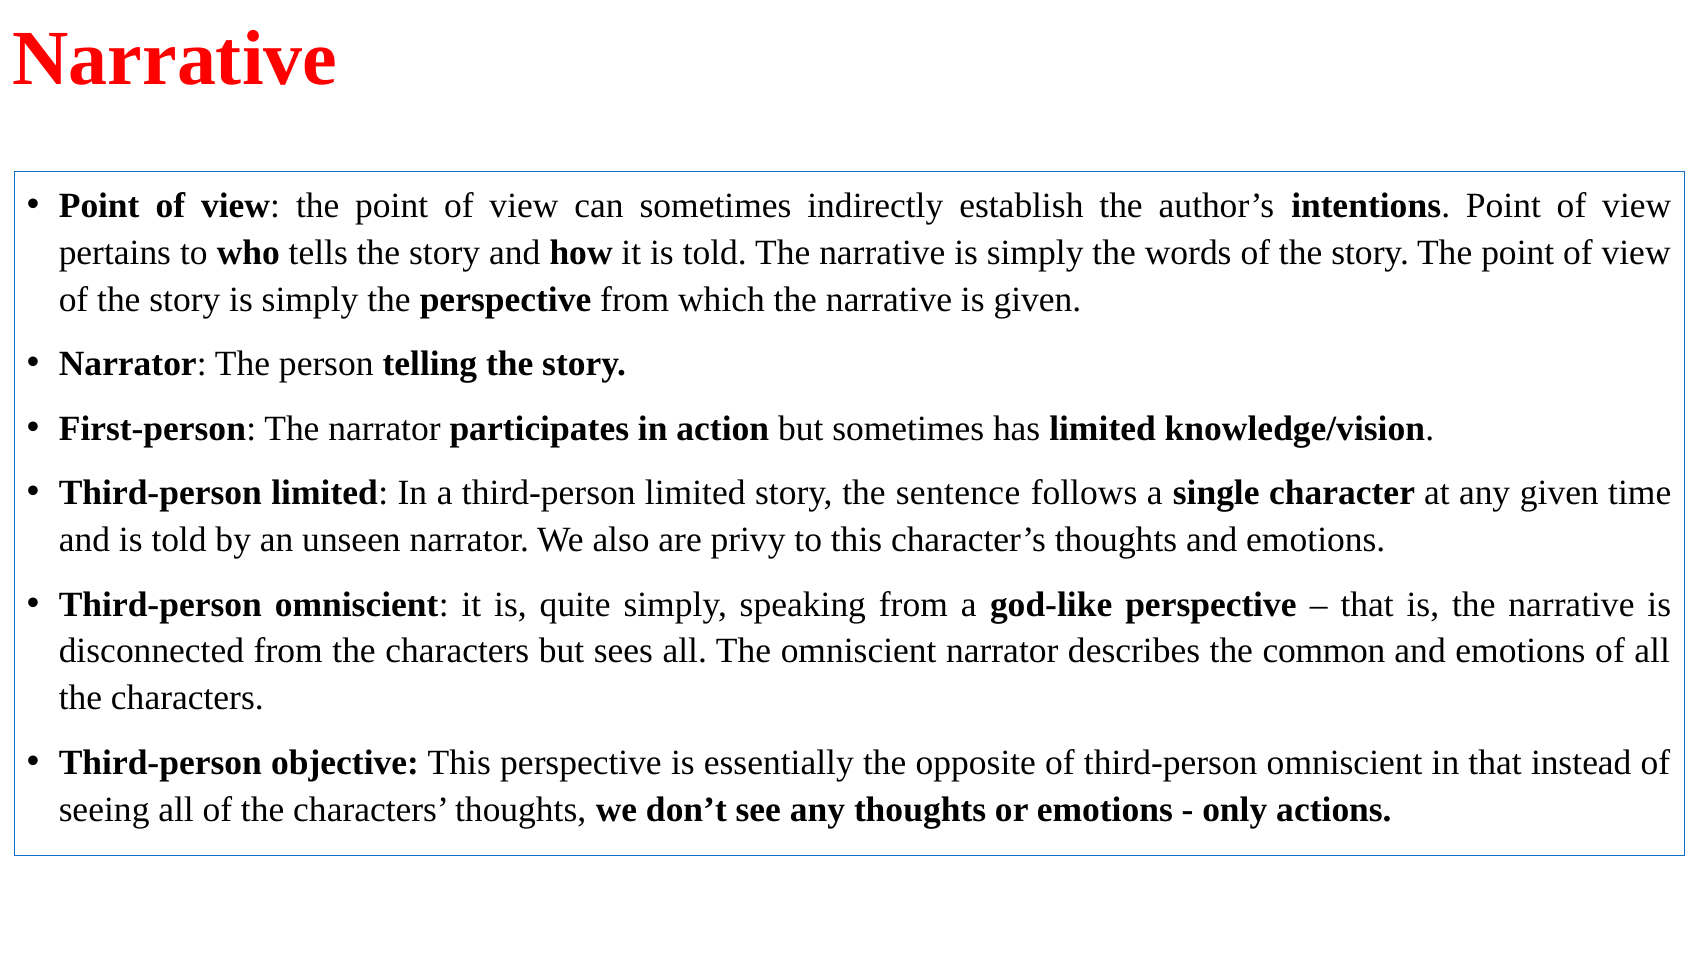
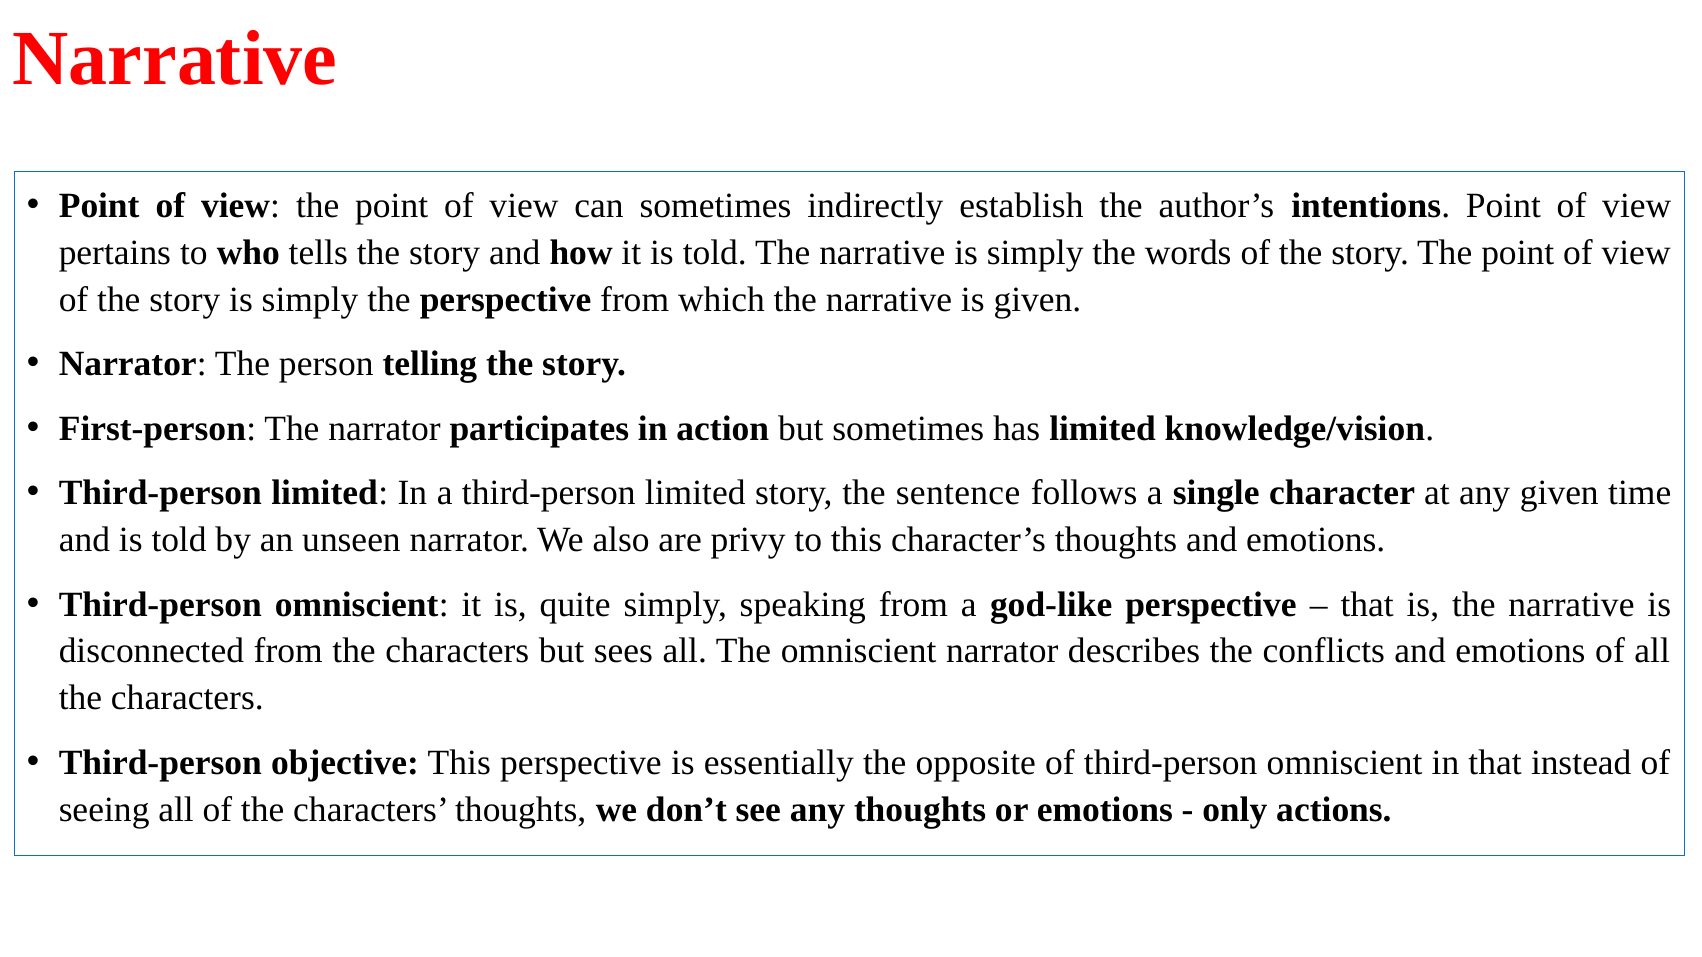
common: common -> conflicts (1324, 652)
